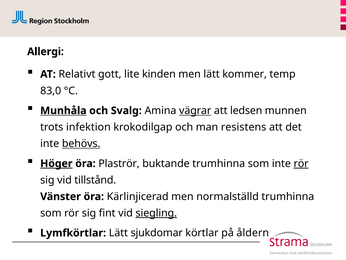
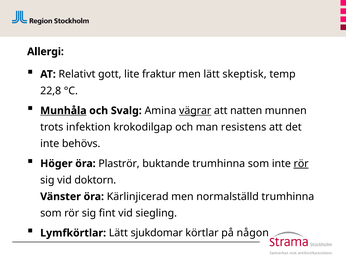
kinden: kinden -> fraktur (159, 74)
kommer: kommer -> skeptisk (245, 74)
83,0: 83,0 -> 22,8 (51, 91)
ledsen: ledsen -> natten (246, 110)
behövs underline: present -> none (81, 143)
Höger underline: present -> none (56, 163)
tillstånd: tillstånd -> doktorn (95, 180)
siegling underline: present -> none (156, 213)
åldern: åldern -> någon (253, 233)
